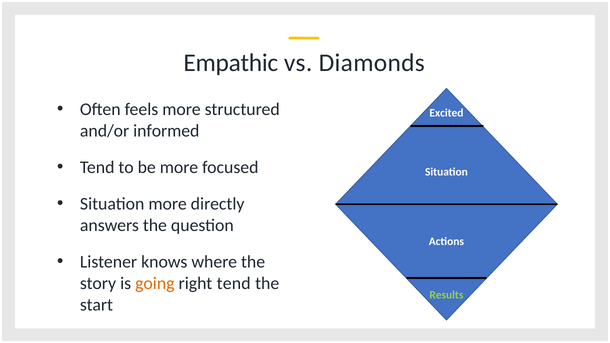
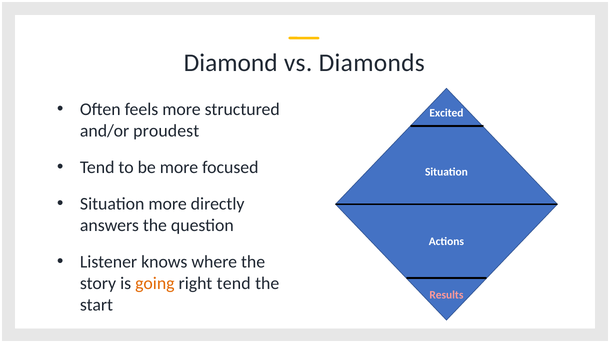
Empathic: Empathic -> Diamond (231, 63)
informed: informed -> proudest (166, 131)
Results colour: light green -> pink (446, 295)
